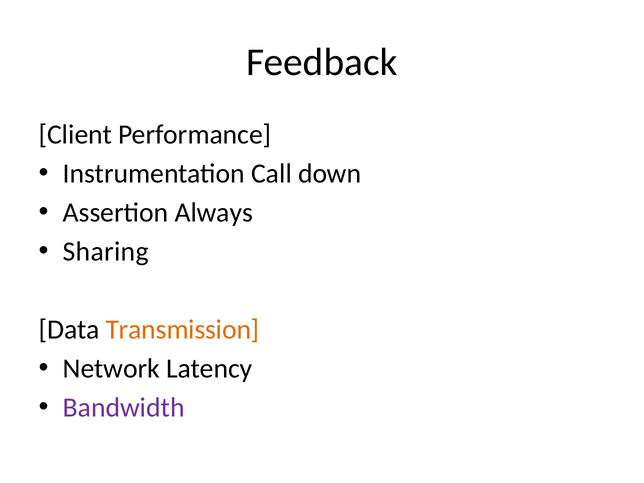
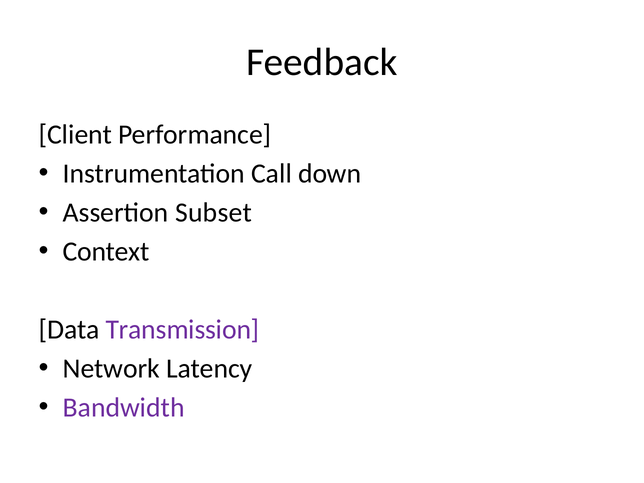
Always: Always -> Subset (214, 213)
Sharing: Sharing -> Context (106, 252)
Transmission colour: orange -> purple (183, 330)
